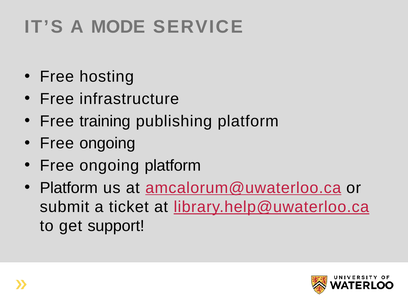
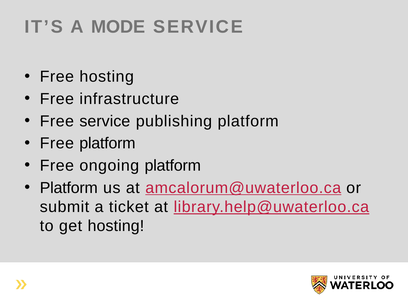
Free training: training -> service (105, 121)
ongoing: ongoing -> platform (107, 143)
get support: support -> hosting (116, 226)
